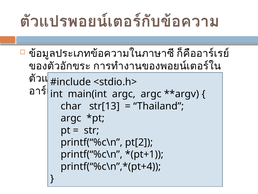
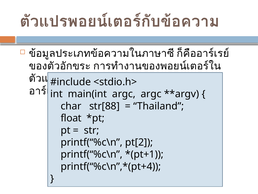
str[13: str[13 -> str[88 (105, 106)
argc: argc -> float (71, 118)
